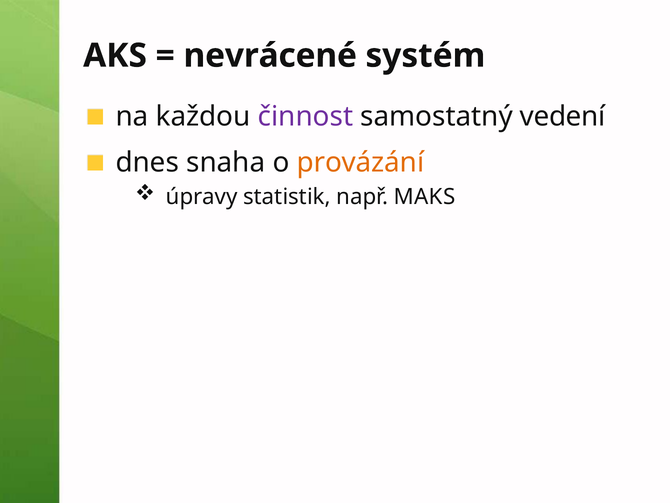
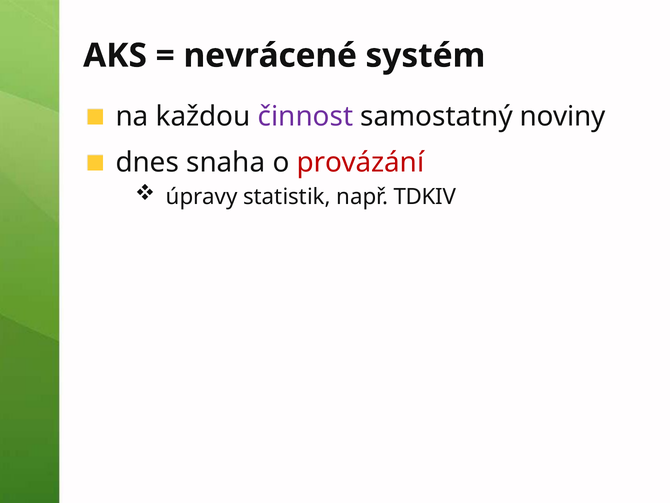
vedení: vedení -> noviny (563, 116)
provázání colour: orange -> red (360, 162)
MAKS: MAKS -> TDKIV (425, 196)
